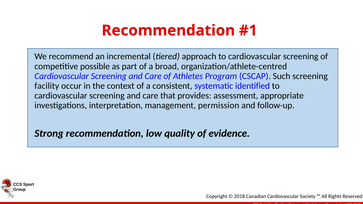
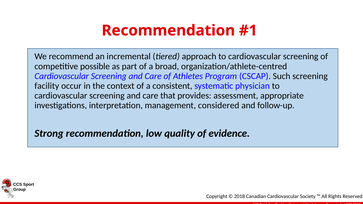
identified: identified -> physician (252, 86)
permission: permission -> considered (219, 106)
